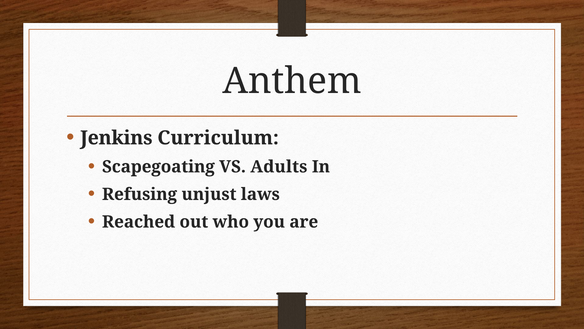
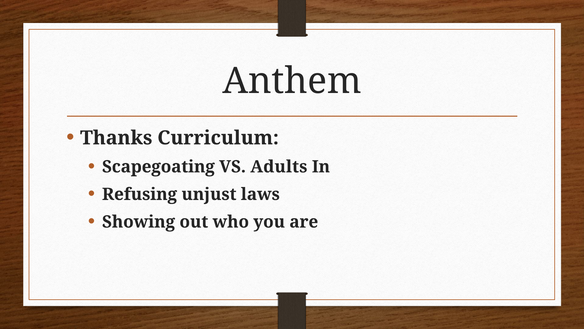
Jenkins: Jenkins -> Thanks (116, 138)
Reached: Reached -> Showing (139, 222)
